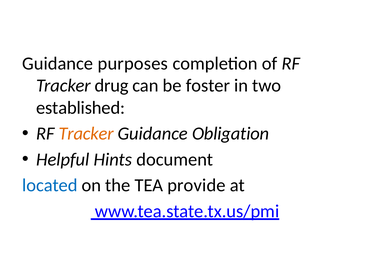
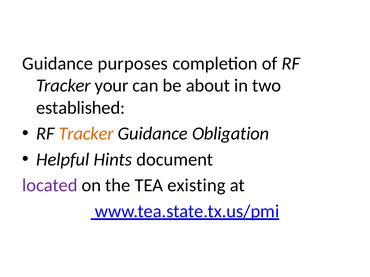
drug: drug -> your (112, 86)
foster: foster -> about (208, 86)
located colour: blue -> purple (50, 186)
provide: provide -> existing (196, 186)
